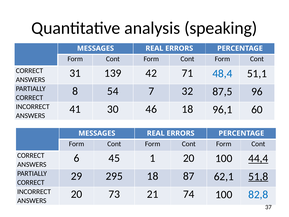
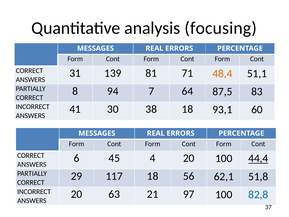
speaking: speaking -> focusing (221, 28)
42: 42 -> 81 (151, 73)
48,4 colour: blue -> orange (222, 73)
54: 54 -> 94 (113, 91)
32: 32 -> 64 (187, 91)
96: 96 -> 83 (257, 91)
46: 46 -> 38 (151, 109)
96,1: 96,1 -> 93,1 (222, 109)
1: 1 -> 4 (153, 158)
295: 295 -> 117 (114, 176)
87: 87 -> 56 (189, 176)
51,8 underline: present -> none (258, 176)
73: 73 -> 63 (114, 194)
74: 74 -> 97 (189, 194)
